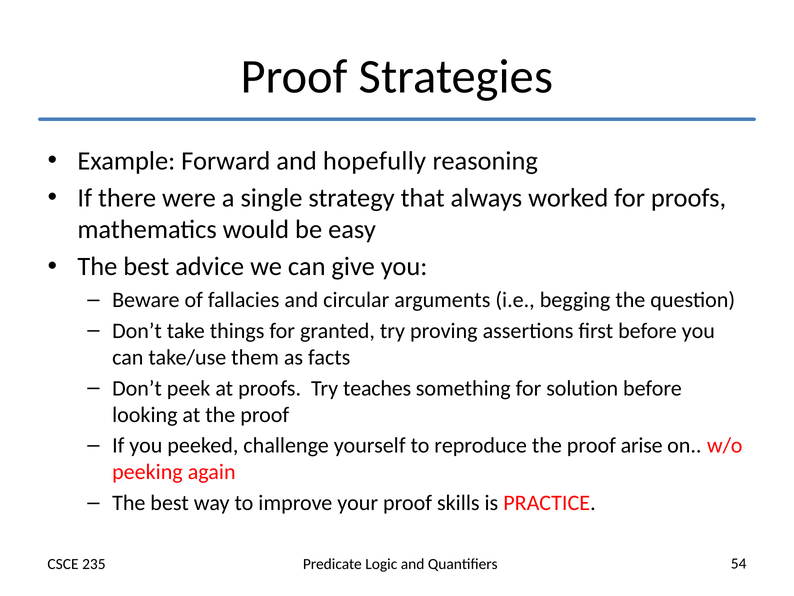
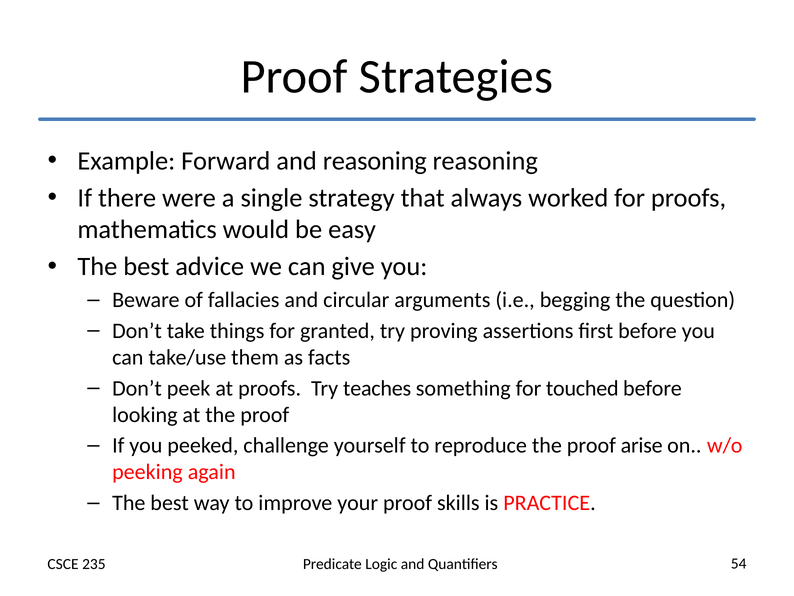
and hopefully: hopefully -> reasoning (375, 161)
solution: solution -> touched (582, 388)
